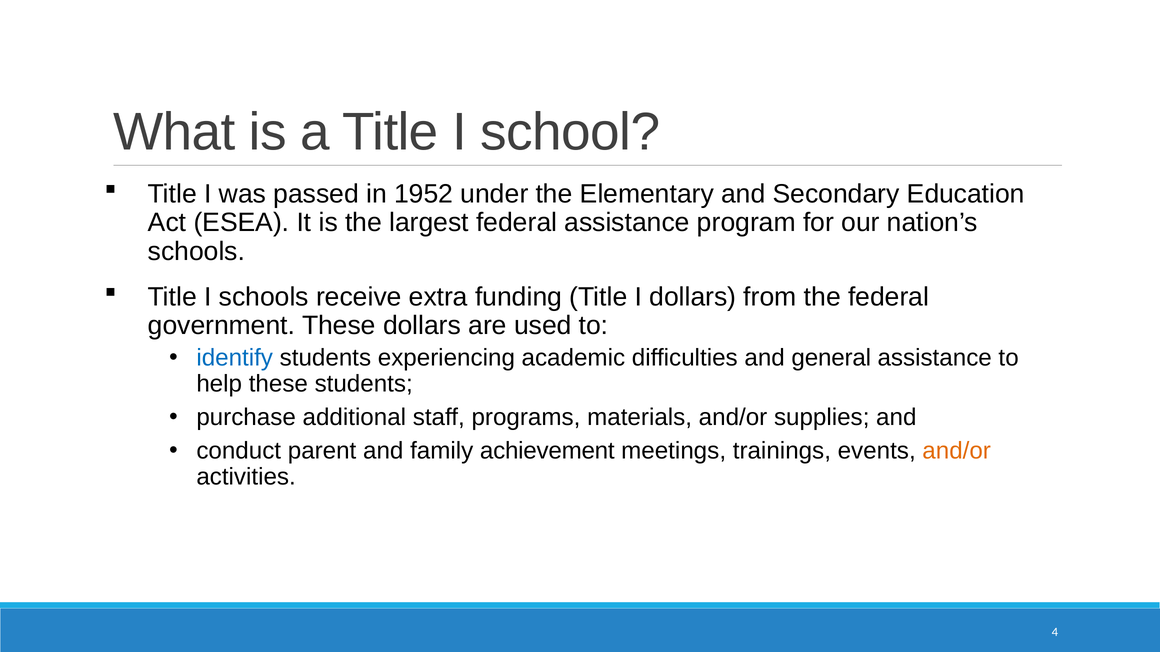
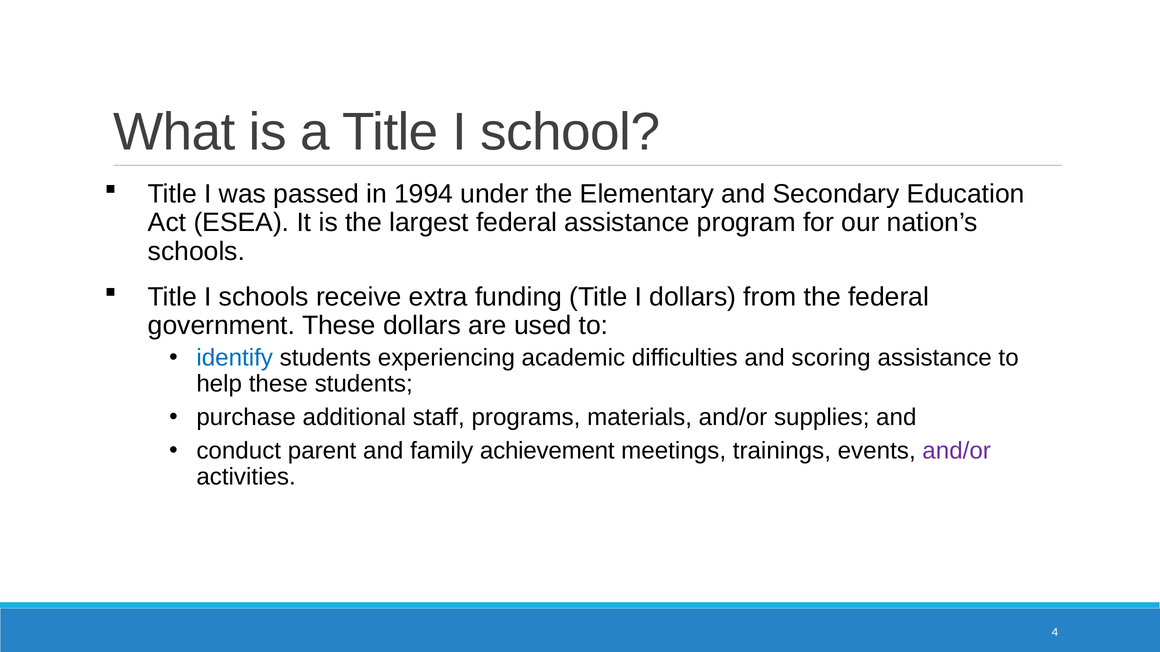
1952: 1952 -> 1994 (424, 194)
general: general -> scoring (831, 358)
and/or colour: orange -> purple (957, 451)
